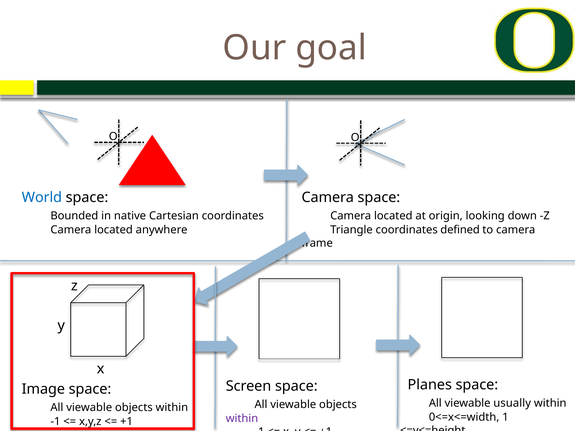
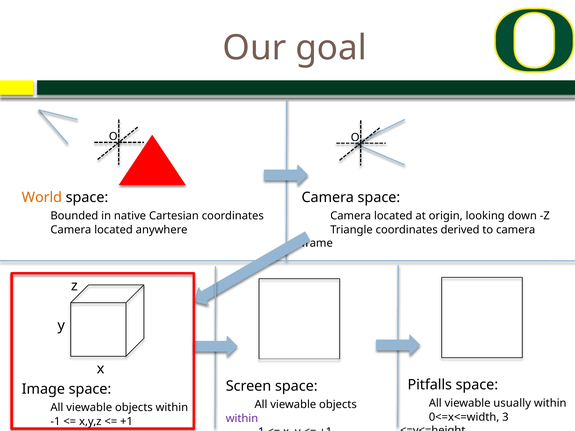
World colour: blue -> orange (42, 198)
defined: defined -> derived (460, 230)
Planes: Planes -> Pitfalls (430, 385)
1: 1 -> 3 (505, 417)
